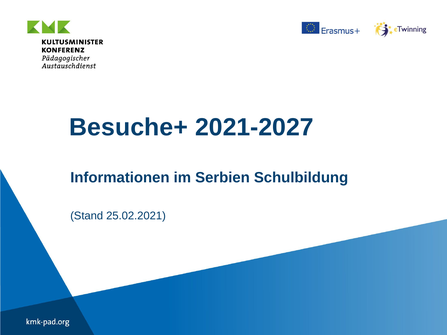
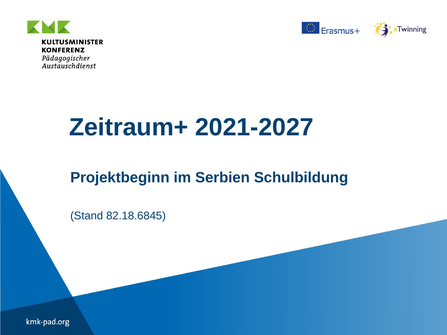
Besuche+: Besuche+ -> Zeitraum+ (129, 128)
Informationen: Informationen -> Projektbeginn (120, 178)
25.02.2021: 25.02.2021 -> 82.18.6845 (136, 216)
